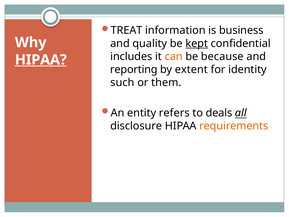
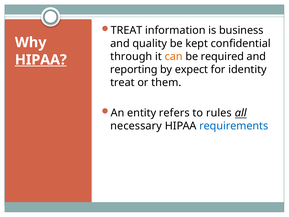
kept underline: present -> none (197, 43)
includes: includes -> through (131, 56)
because: because -> required (222, 56)
extent: extent -> expect (191, 69)
such: such -> treat (122, 82)
deals: deals -> rules (219, 113)
disclosure: disclosure -> necessary (136, 126)
requirements colour: orange -> blue (234, 126)
